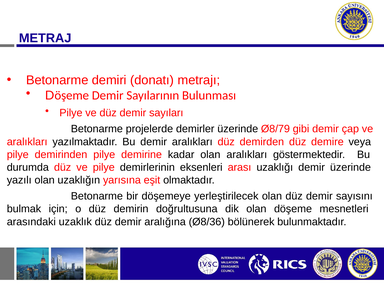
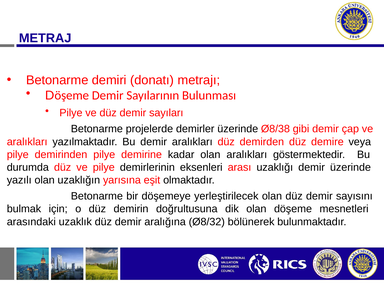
Ø8/79: Ø8/79 -> Ø8/38 (275, 129)
Ø8/36: Ø8/36 -> Ø8/32 (207, 222)
